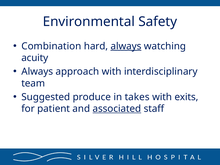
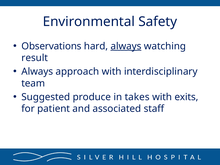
Combination: Combination -> Observations (51, 46)
acuity: acuity -> result (35, 58)
associated underline: present -> none (117, 109)
